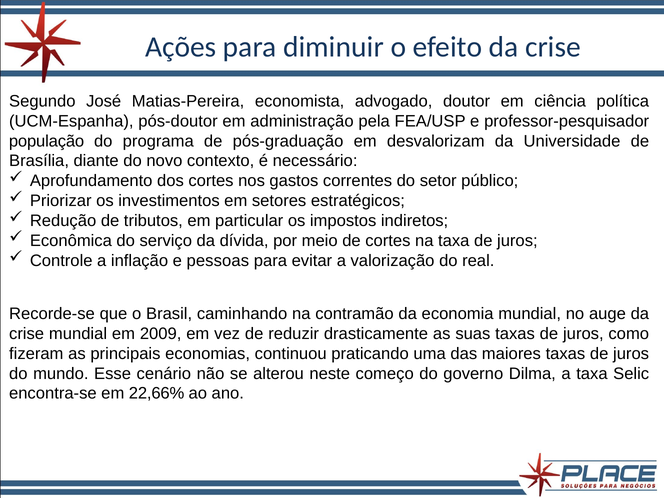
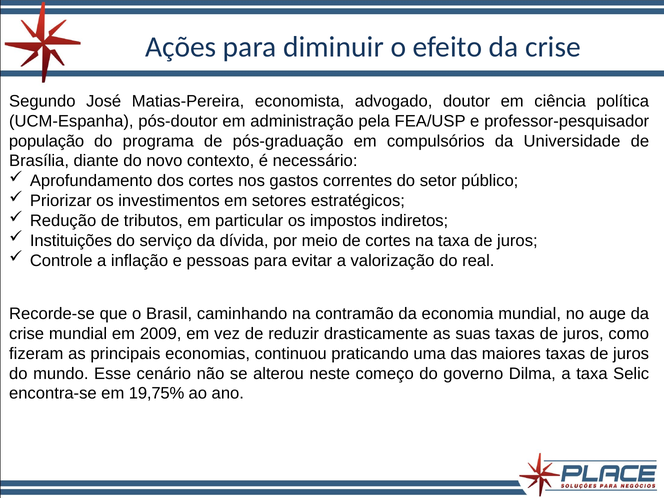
desvalorizam: desvalorizam -> compulsórios (436, 141)
Econômica: Econômica -> Instituições (71, 241)
22,66%: 22,66% -> 19,75% (157, 393)
